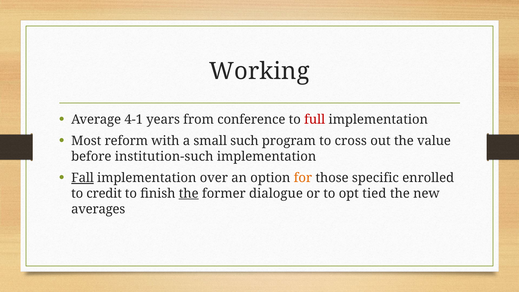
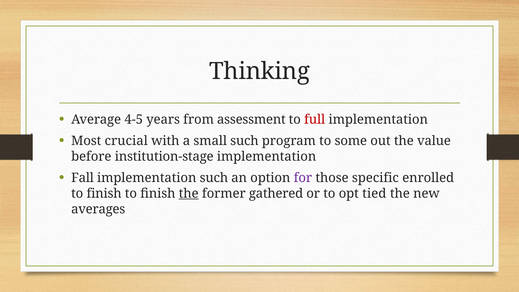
Working: Working -> Thinking (260, 71)
4-1: 4-1 -> 4-5 (134, 119)
conference: conference -> assessment (251, 119)
reform: reform -> crucial (126, 141)
cross: cross -> some (351, 141)
institution-such: institution-such -> institution-stage (164, 156)
Fall underline: present -> none (82, 178)
implementation over: over -> such (214, 178)
for colour: orange -> purple (303, 178)
credit: credit -> finish (104, 193)
dialogue: dialogue -> gathered (276, 193)
